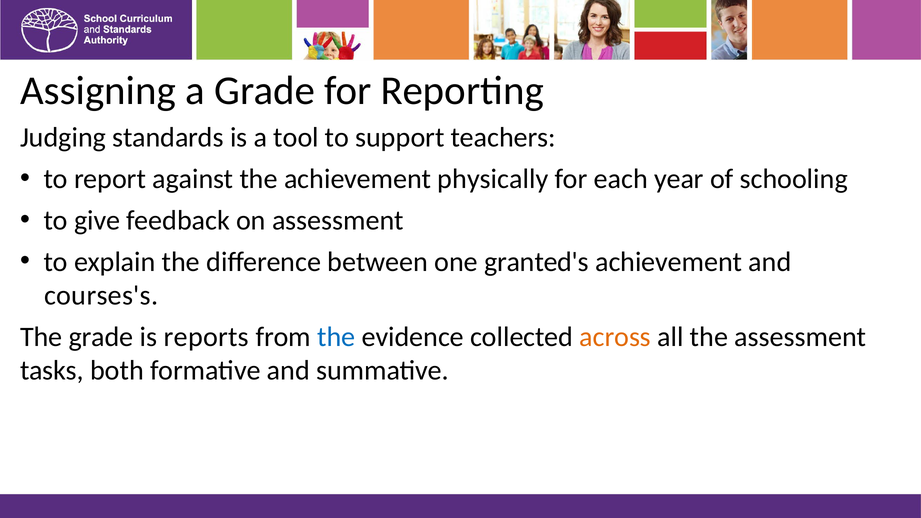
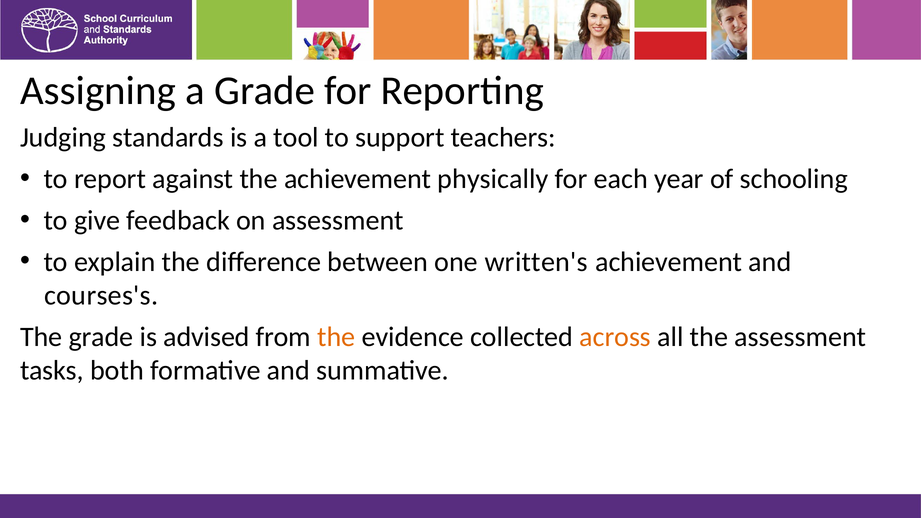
granted's: granted's -> written's (536, 262)
reports: reports -> advised (207, 337)
the colour: blue -> orange (336, 337)
